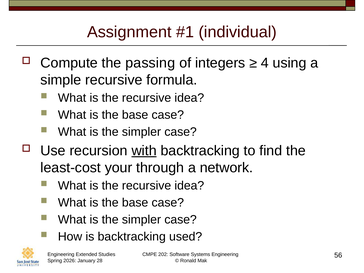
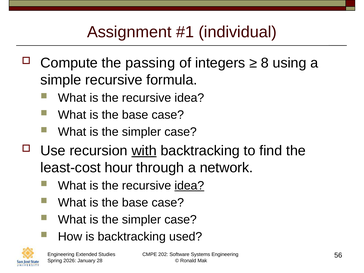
4: 4 -> 8 (265, 63)
your: your -> hour (119, 168)
idea underline: none -> present (189, 186)
